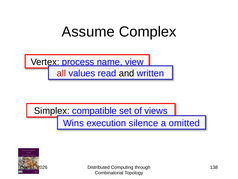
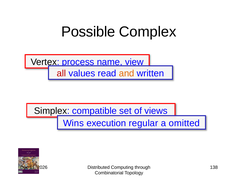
Assume: Assume -> Possible (88, 32)
and colour: black -> orange (127, 73)
silence: silence -> regular (143, 123)
